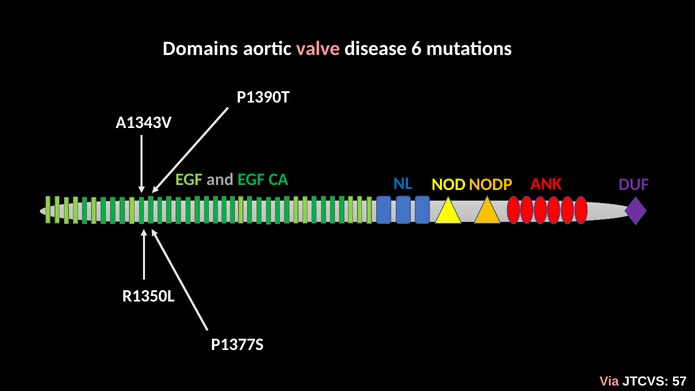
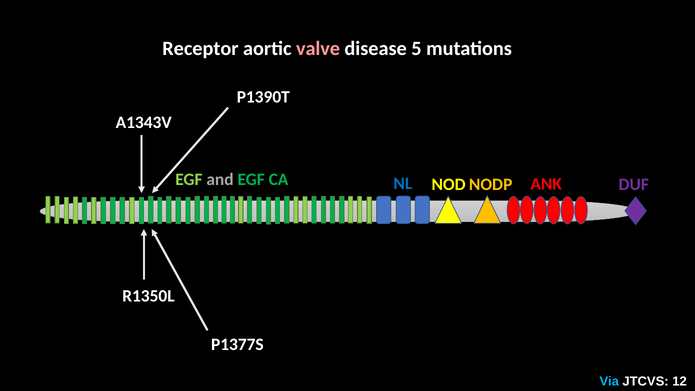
Domains: Domains -> Receptor (200, 48)
6: 6 -> 5 (416, 48)
Via colour: pink -> light blue (609, 381)
57: 57 -> 12 (680, 381)
